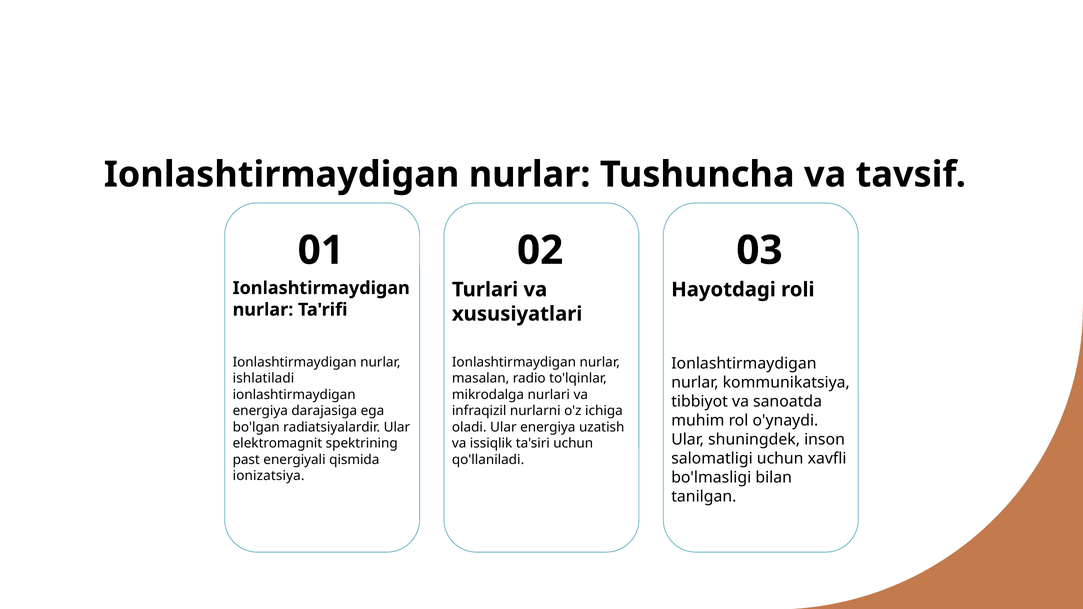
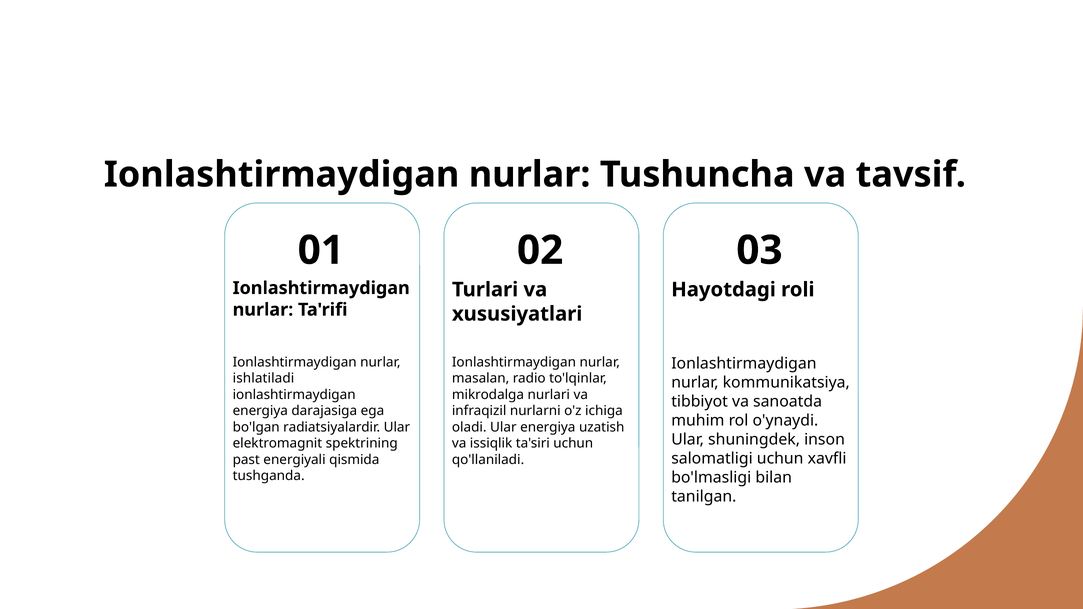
ionizatsiya: ionizatsiya -> tushganda (269, 476)
